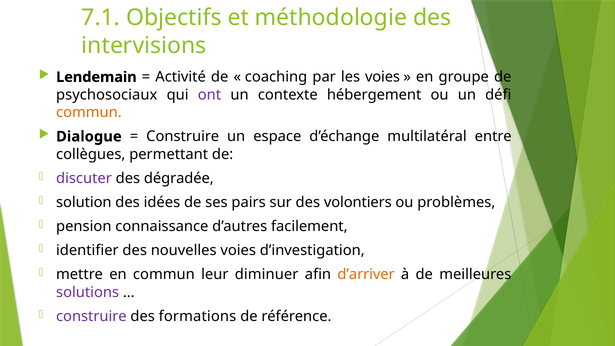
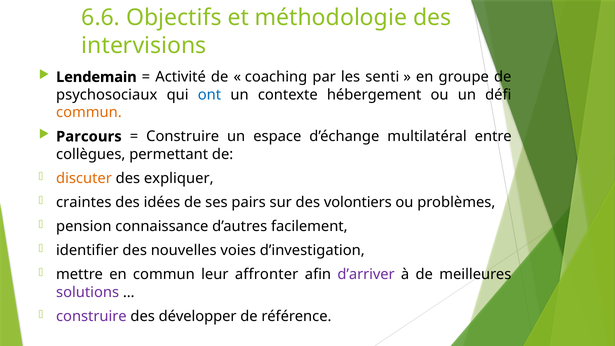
7.1: 7.1 -> 6.6 (101, 18)
les voies: voies -> senti (382, 77)
ont colour: purple -> blue (209, 95)
Dialogue: Dialogue -> Parcours (89, 137)
discuter colour: purple -> orange (84, 178)
dégradée: dégradée -> expliquer (179, 178)
solution: solution -> craintes (84, 202)
diminuer: diminuer -> affronter (267, 275)
d’arriver colour: orange -> purple (366, 275)
formations: formations -> développer (198, 316)
